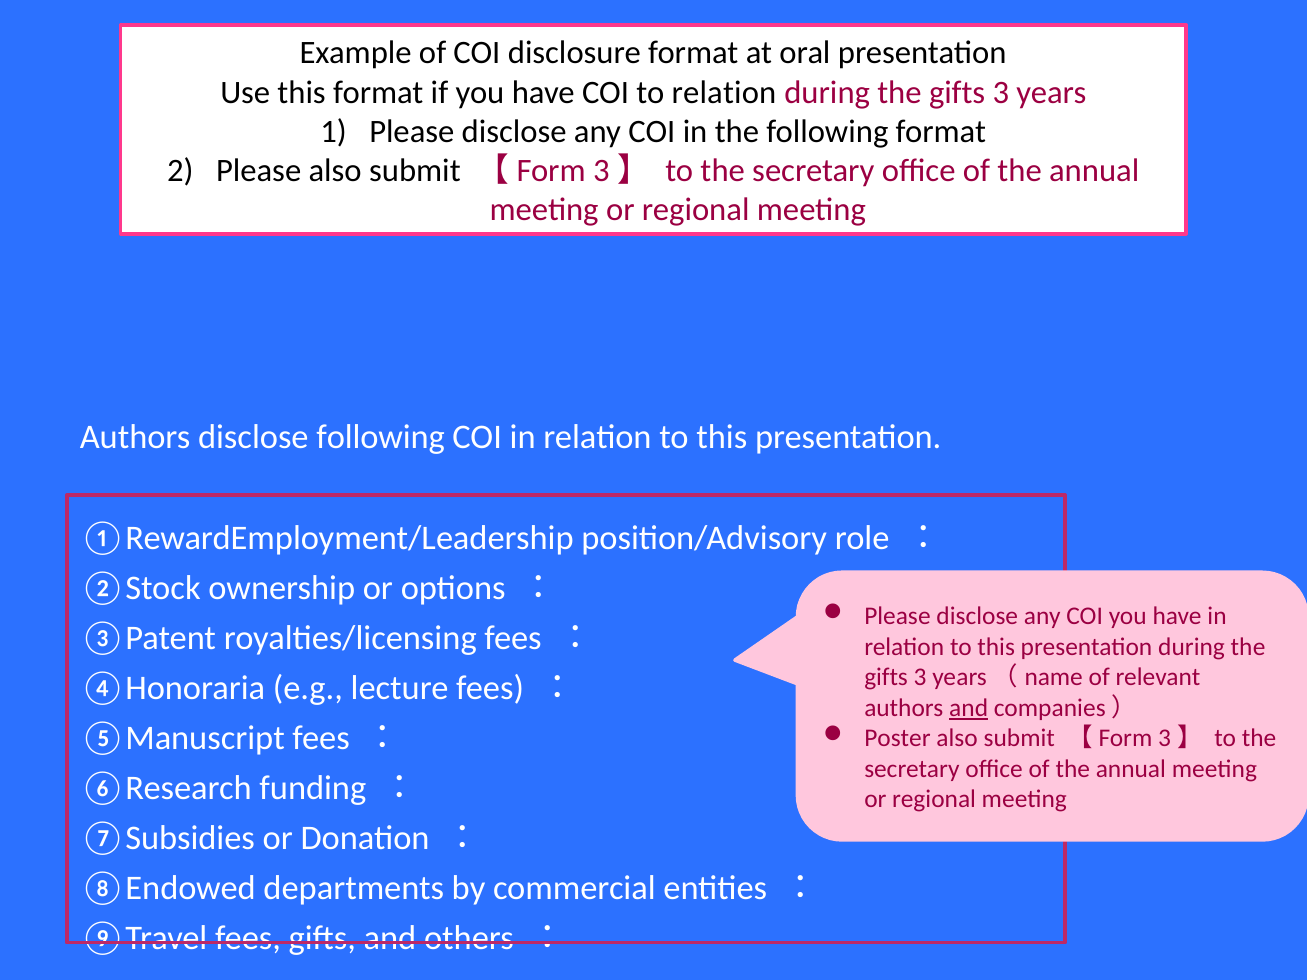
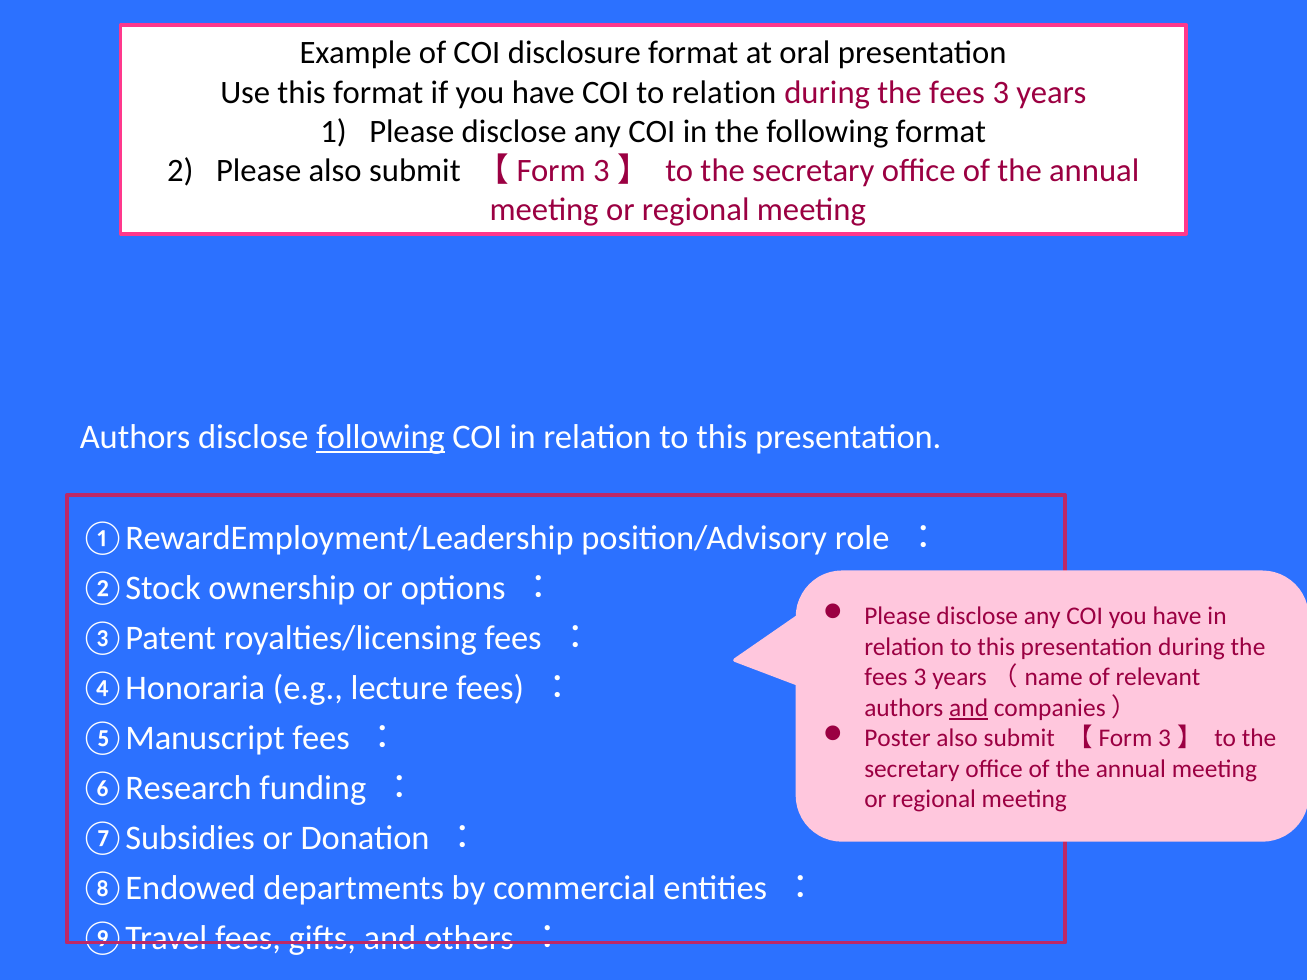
gifts: gifts -> fees (957, 92)
following underline: none -> present (381, 437)
gifts: gifts -> fees (886, 677)
